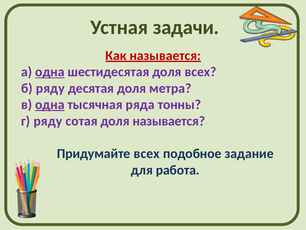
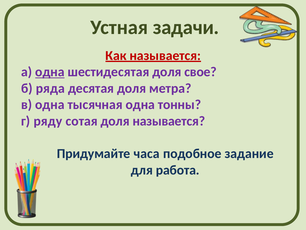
доля всех: всех -> свое (201, 72)
б ряду: ряду -> ряда (50, 88)
одна underline: present -> none (50, 104)
тысячная ряда: ряда -> одна (140, 104)
Придумайте всех: всех -> часа (147, 153)
